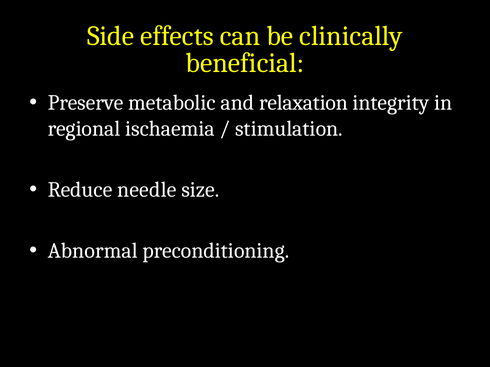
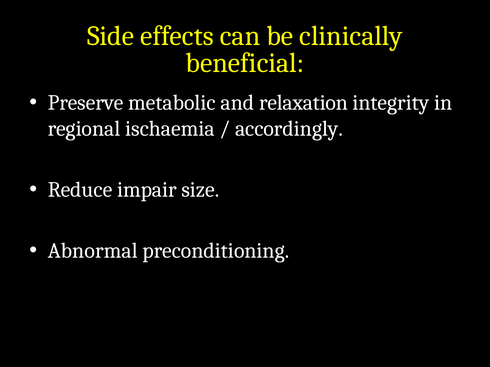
stimulation: stimulation -> accordingly (289, 129)
needle: needle -> impair (147, 190)
